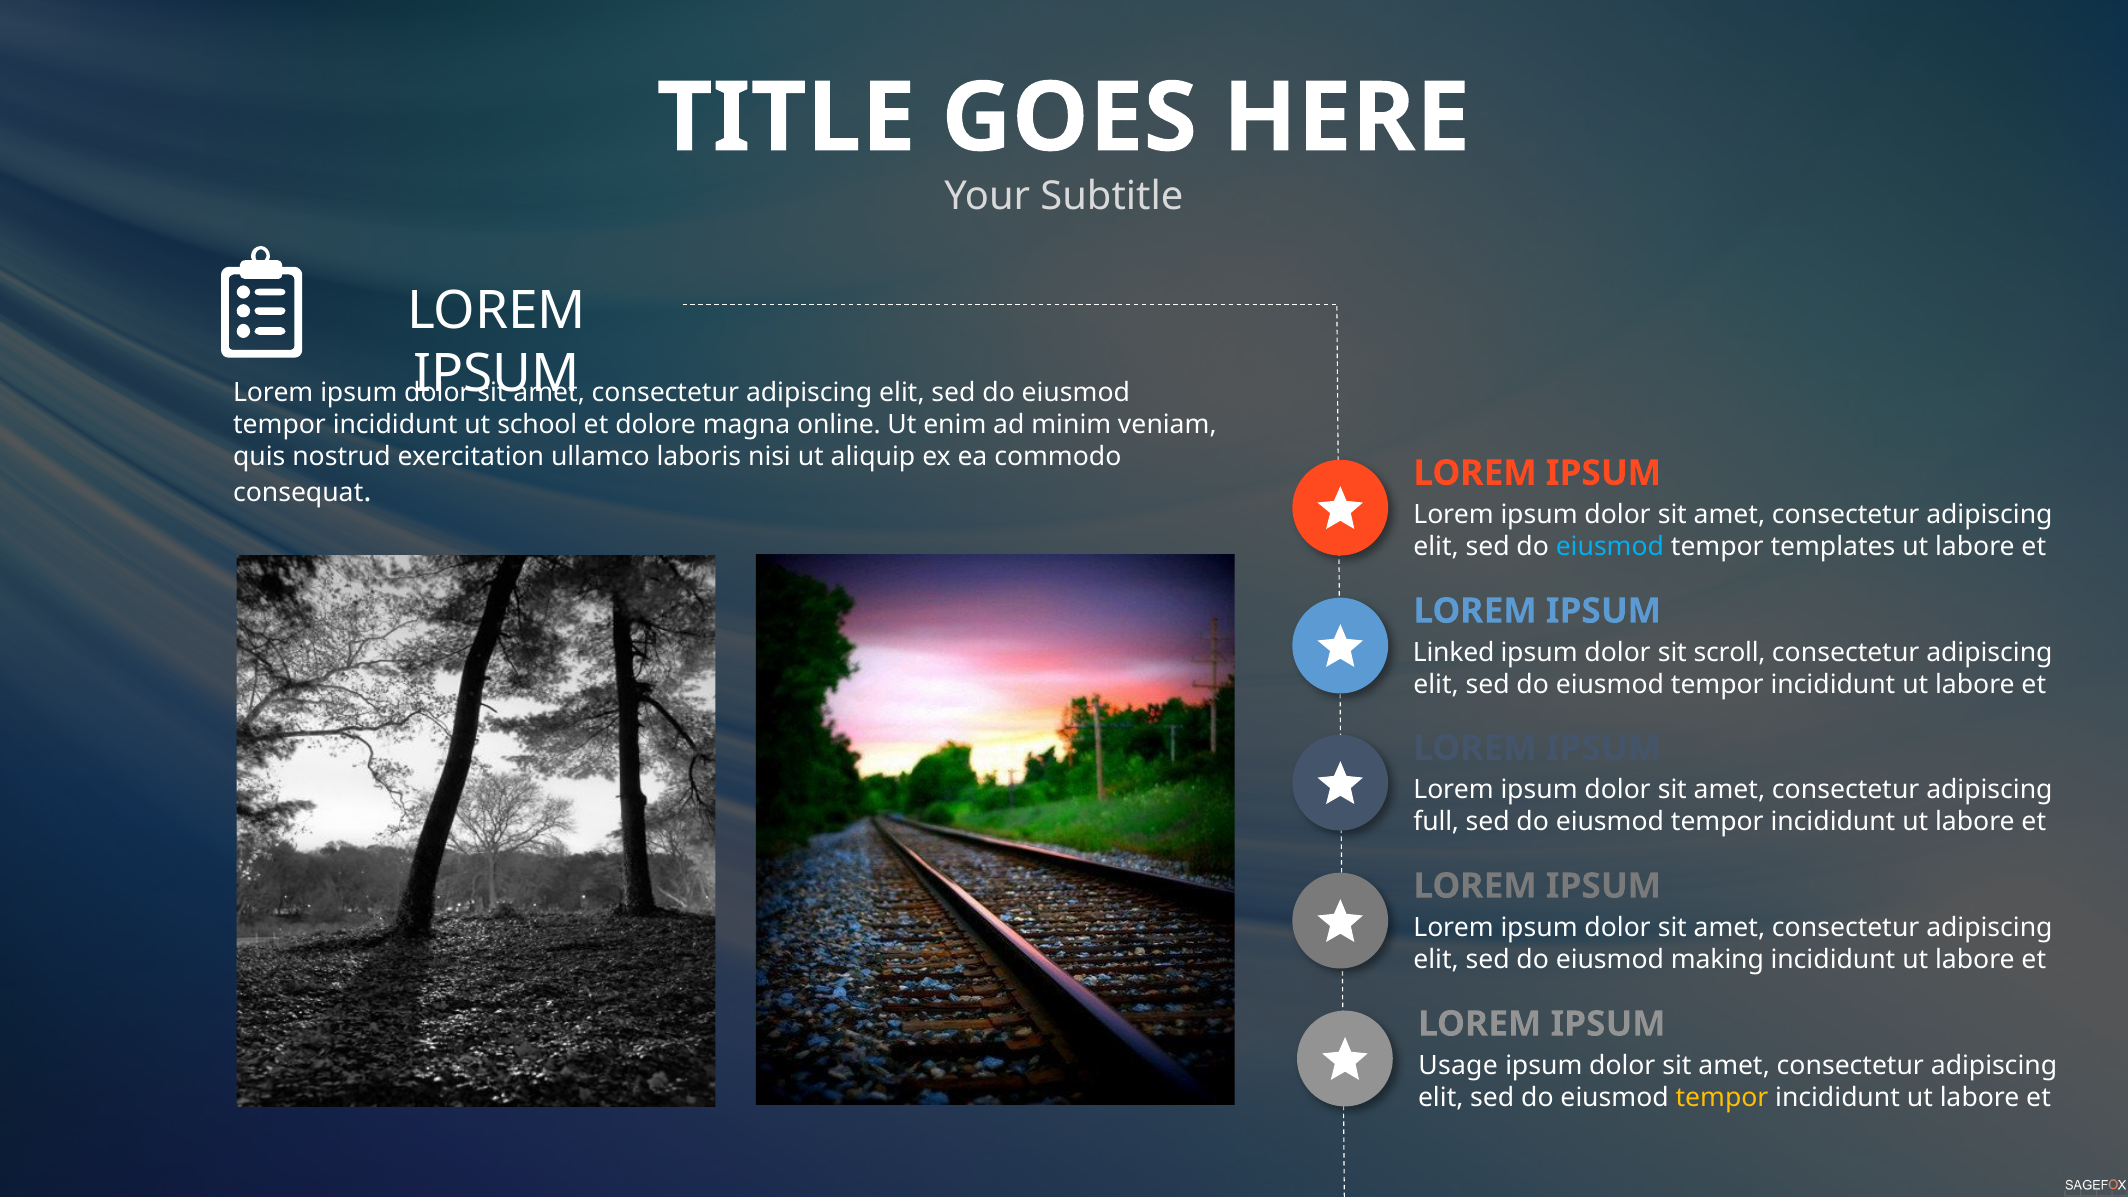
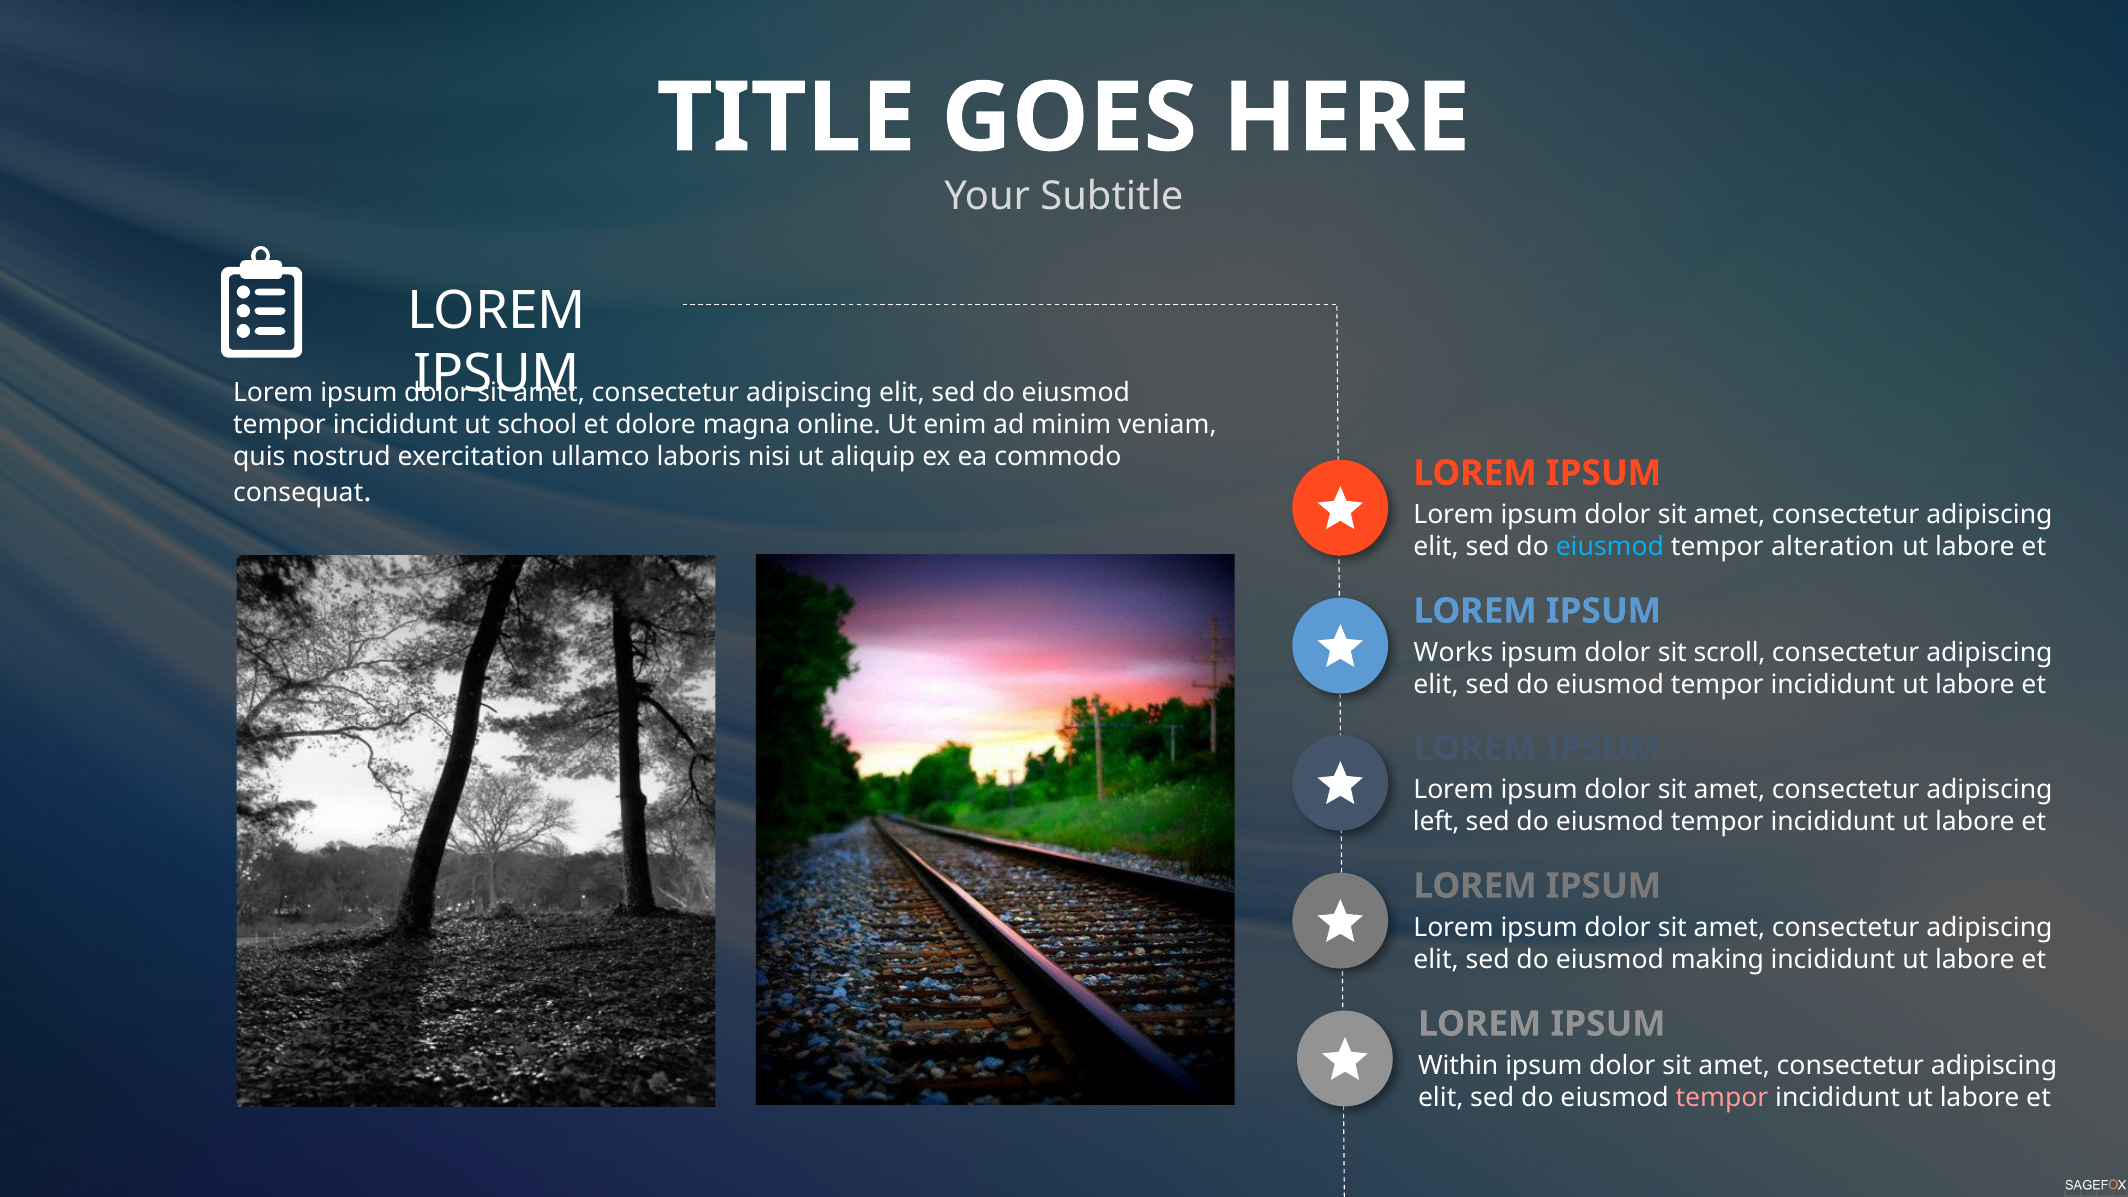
templates: templates -> alteration (1833, 547)
Linked: Linked -> Works (1453, 653)
full: full -> left (1436, 822)
Usage: Usage -> Within (1458, 1066)
tempor colour: yellow -> pink (1722, 1098)
